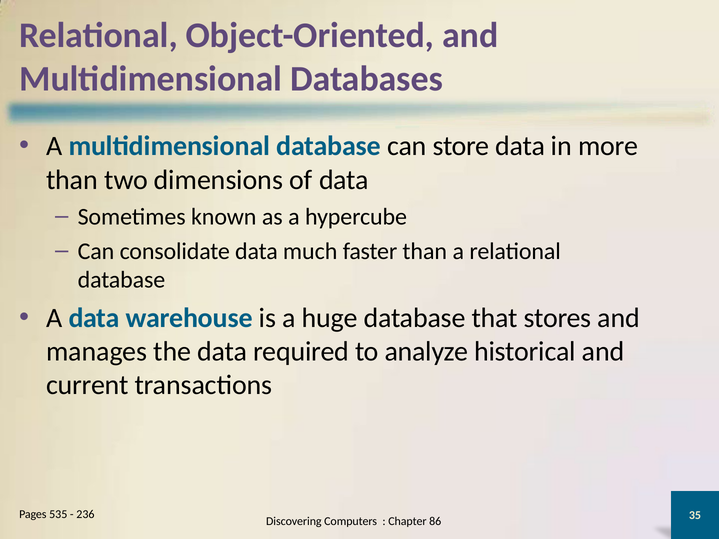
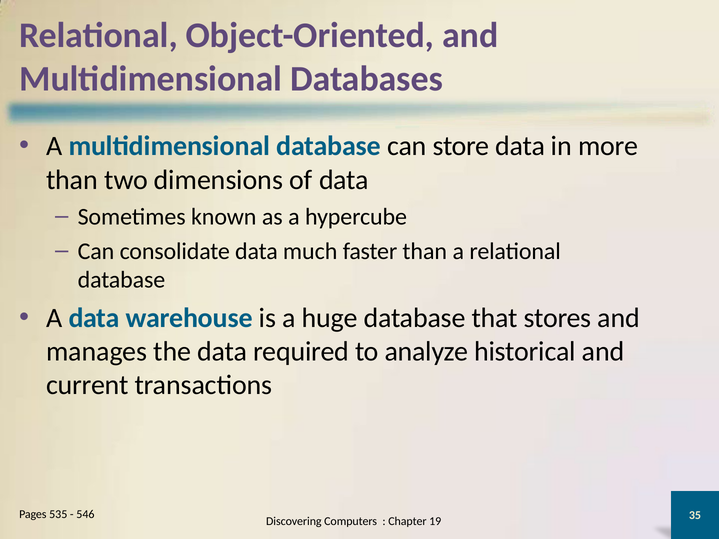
236: 236 -> 546 (85, 514)
86: 86 -> 19 (435, 521)
